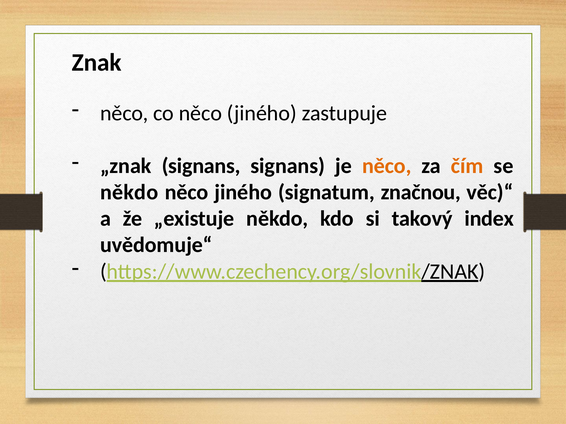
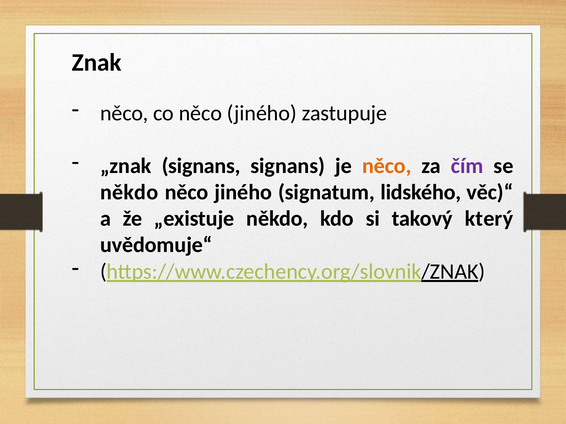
čím colour: orange -> purple (467, 166)
značnou: značnou -> lidského (421, 193)
index: index -> který (489, 219)
